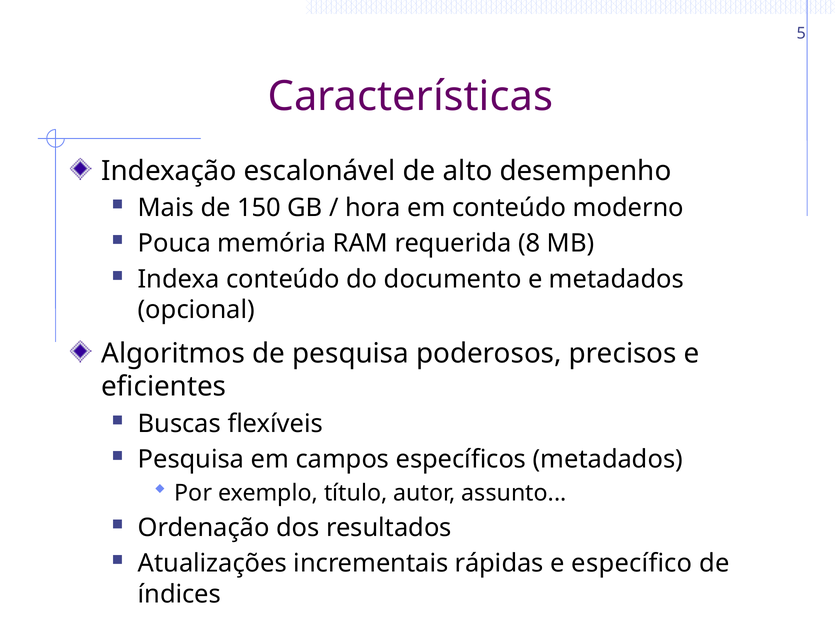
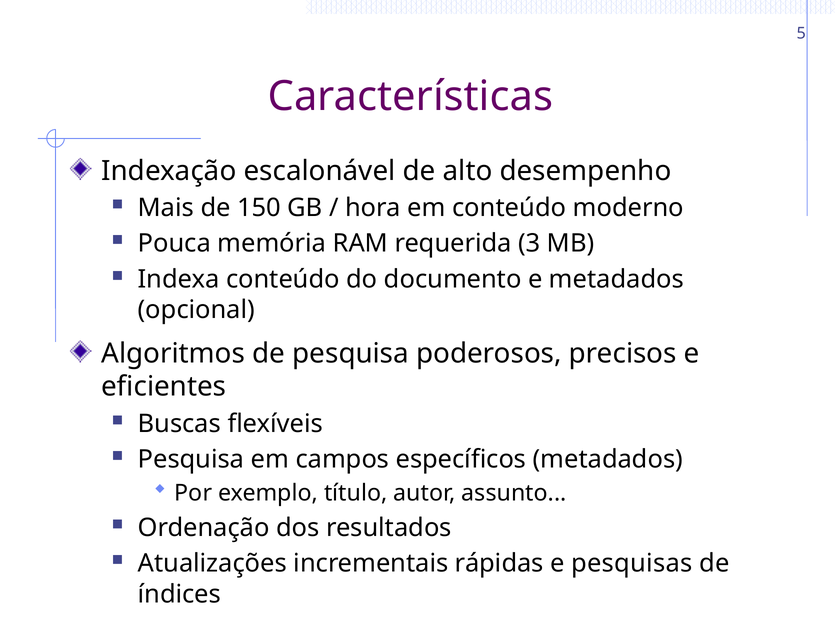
8: 8 -> 3 (529, 243)
específico: específico -> pesquisas (632, 563)
